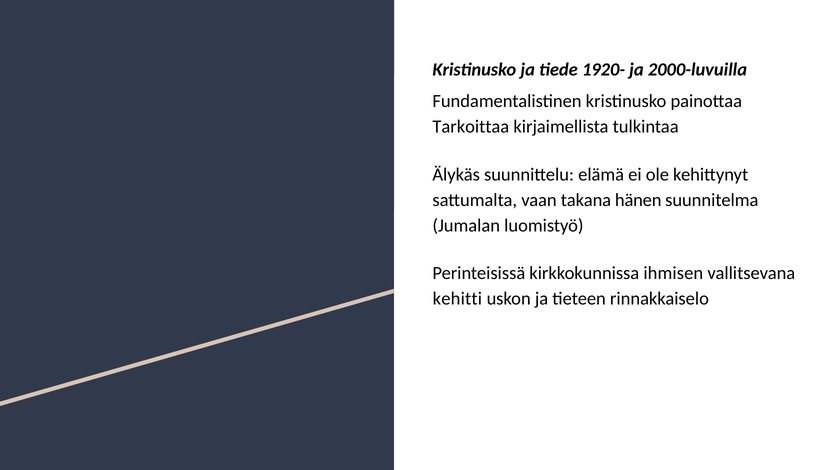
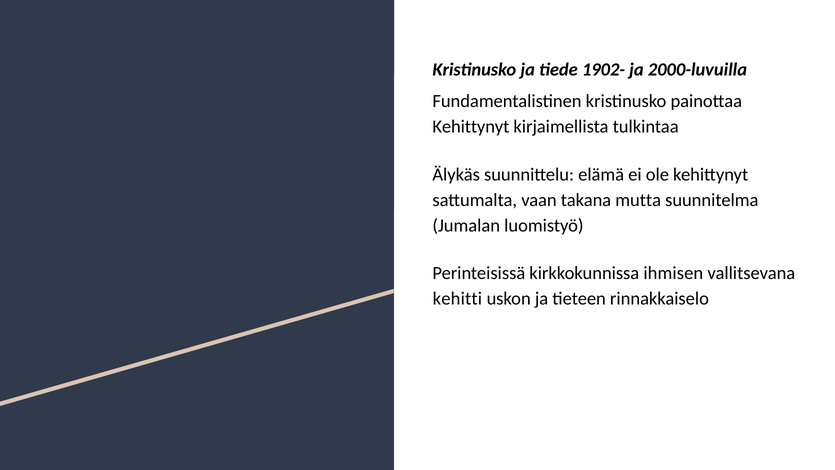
1920-: 1920- -> 1902- (604, 70)
Tarkoittaa: Tarkoittaa -> Kehittynyt (471, 127)
hänen: hänen -> mutta (638, 200)
